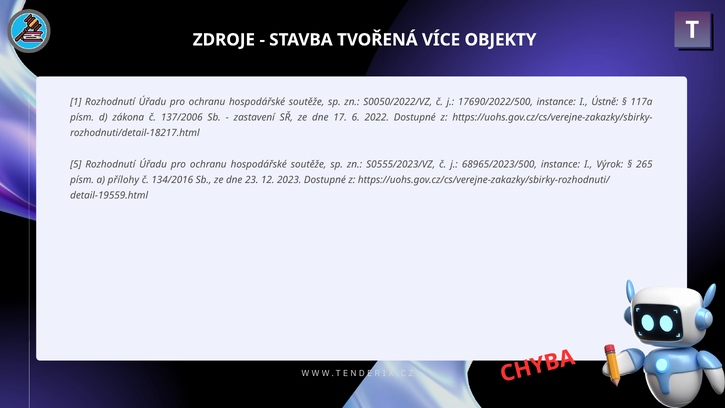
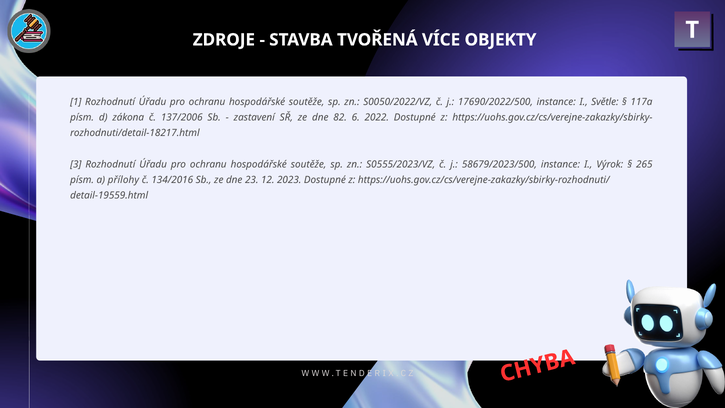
Ústně: Ústně -> Světle (605, 102)
17: 17 -> 82 (340, 117)
5: 5 -> 3 (76, 164)
68965/2023/500: 68965/2023/500 -> 58679/2023/500 (499, 164)
